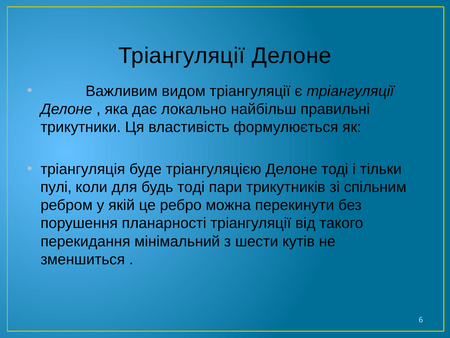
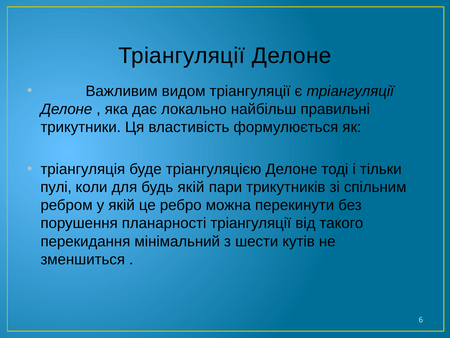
будь тоді: тоді -> якій (191, 187)
